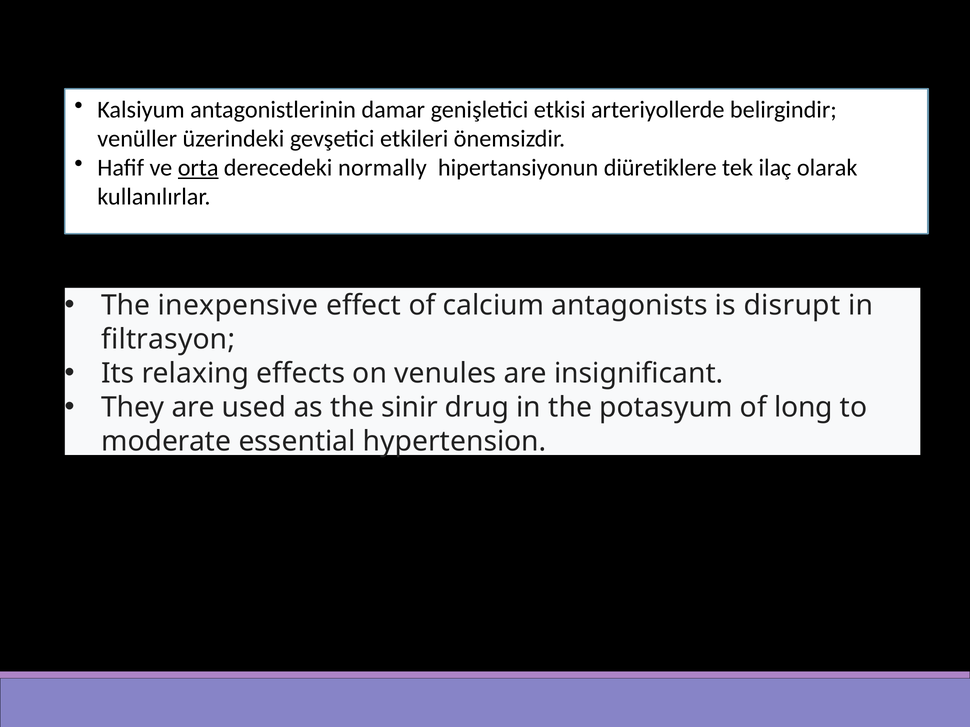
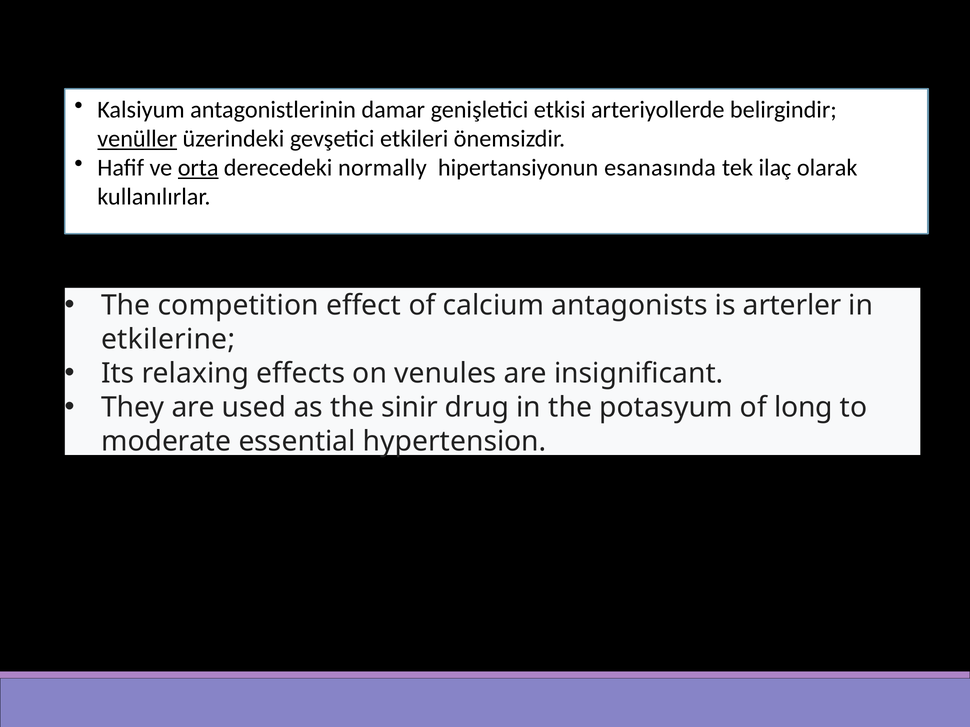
venüller underline: none -> present (137, 139)
diüretiklere: diüretiklere -> esanasında (660, 168)
inexpensive: inexpensive -> competition (238, 306)
disrupt: disrupt -> arterler (792, 306)
filtrasyon: filtrasyon -> etkilerine (168, 340)
